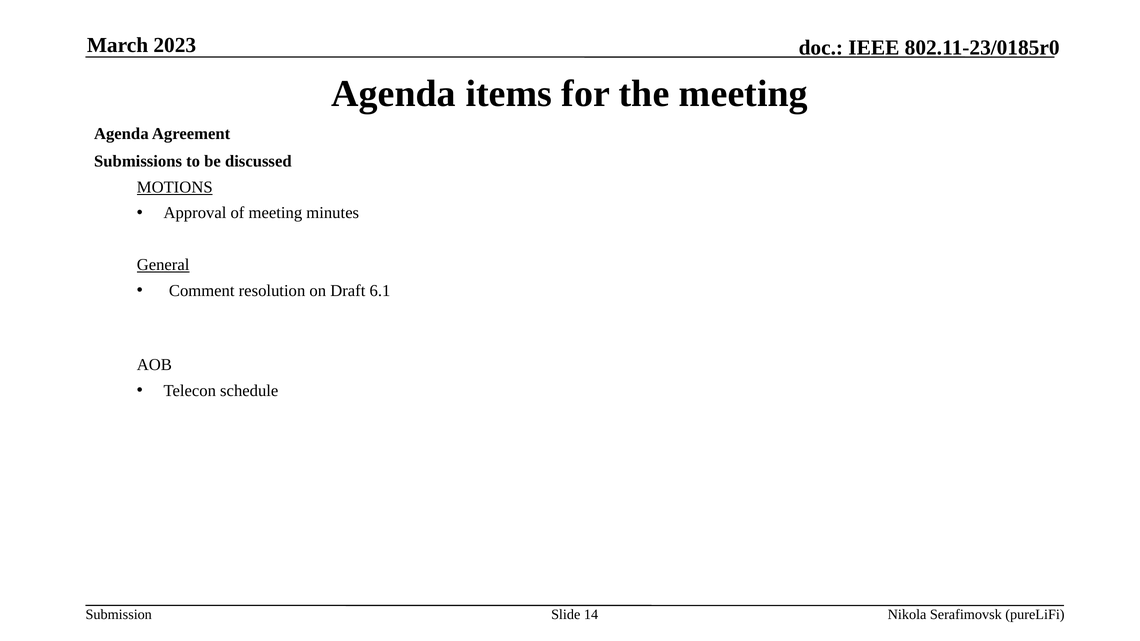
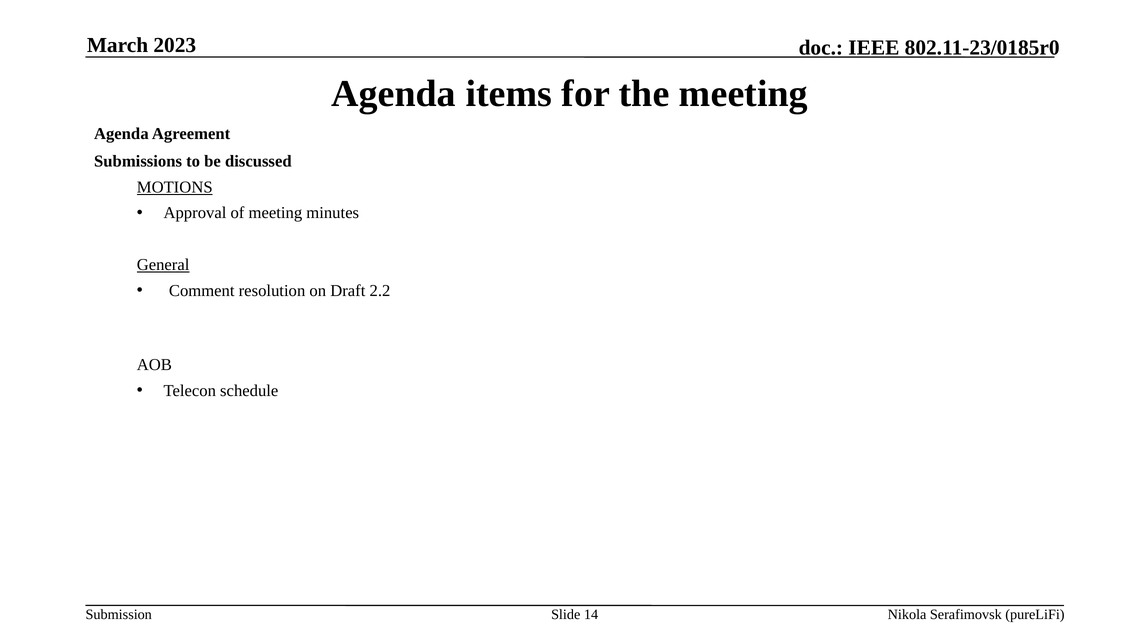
6.1: 6.1 -> 2.2 (380, 291)
